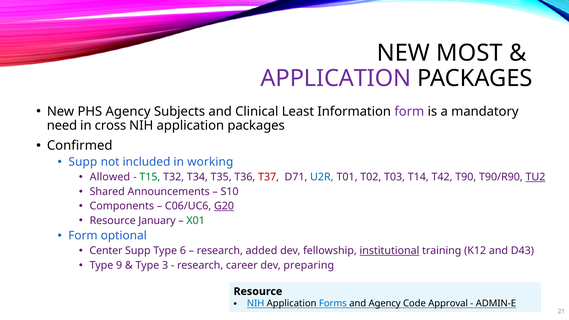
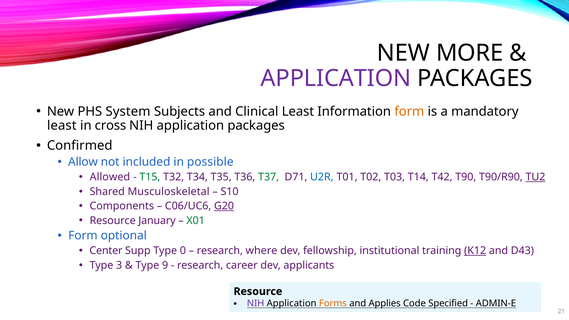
MOST: MOST -> MORE (470, 53)
PHS Agency: Agency -> System (128, 112)
form colour: purple -> orange (409, 112)
need: need -> least (62, 126)
Supp: Supp -> Allow (83, 162)
working: working -> possible (210, 162)
T37 colour: red -> green (269, 177)
Announcements: Announcements -> Musculoskeletal (169, 192)
6: 6 -> 0 (183, 251)
added: added -> where (261, 251)
institutional underline: present -> none (389, 251)
K12 underline: none -> present (475, 251)
9: 9 -> 3 (119, 265)
3: 3 -> 9 (165, 265)
preparing: preparing -> applicants (309, 265)
NIH colour: blue -> purple (256, 303)
Forms colour: blue -> orange (333, 303)
and Agency: Agency -> Applies (385, 303)
Approval: Approval -> Specified (448, 303)
